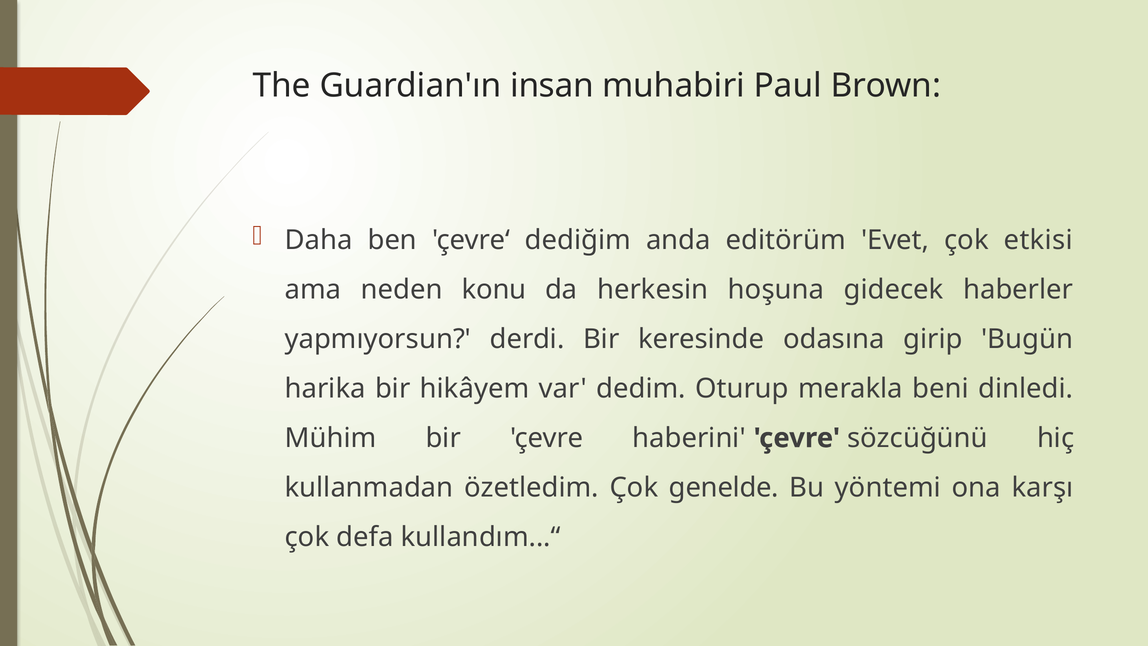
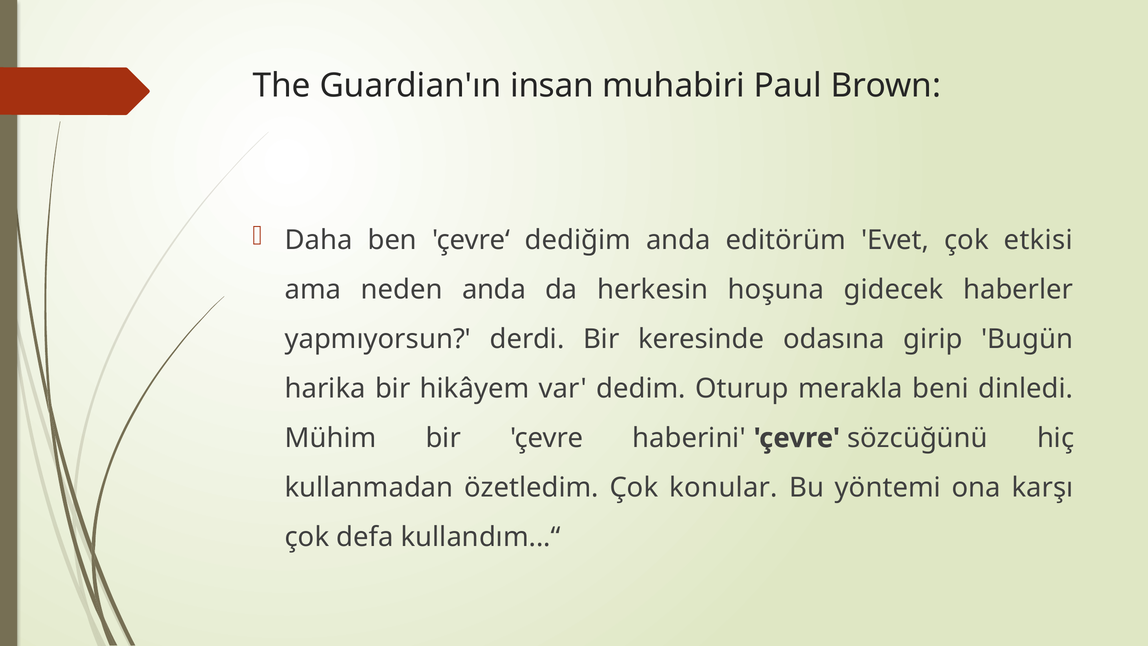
neden konu: konu -> anda (494, 290)
genelde: genelde -> konular (724, 487)
